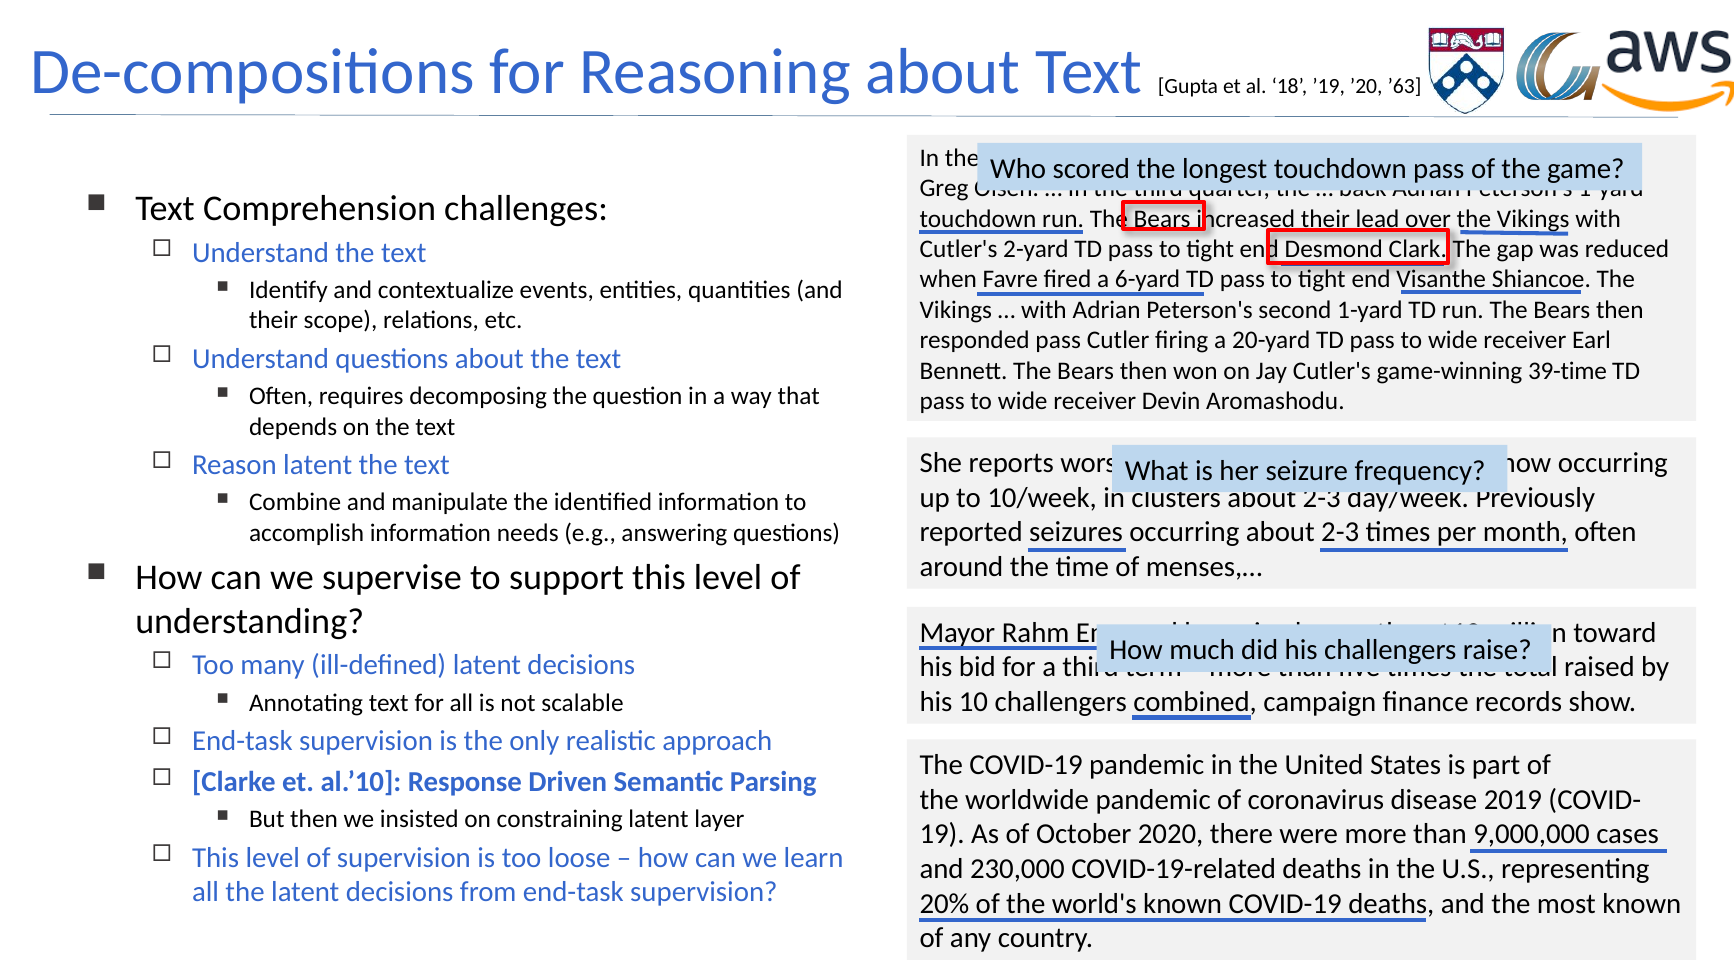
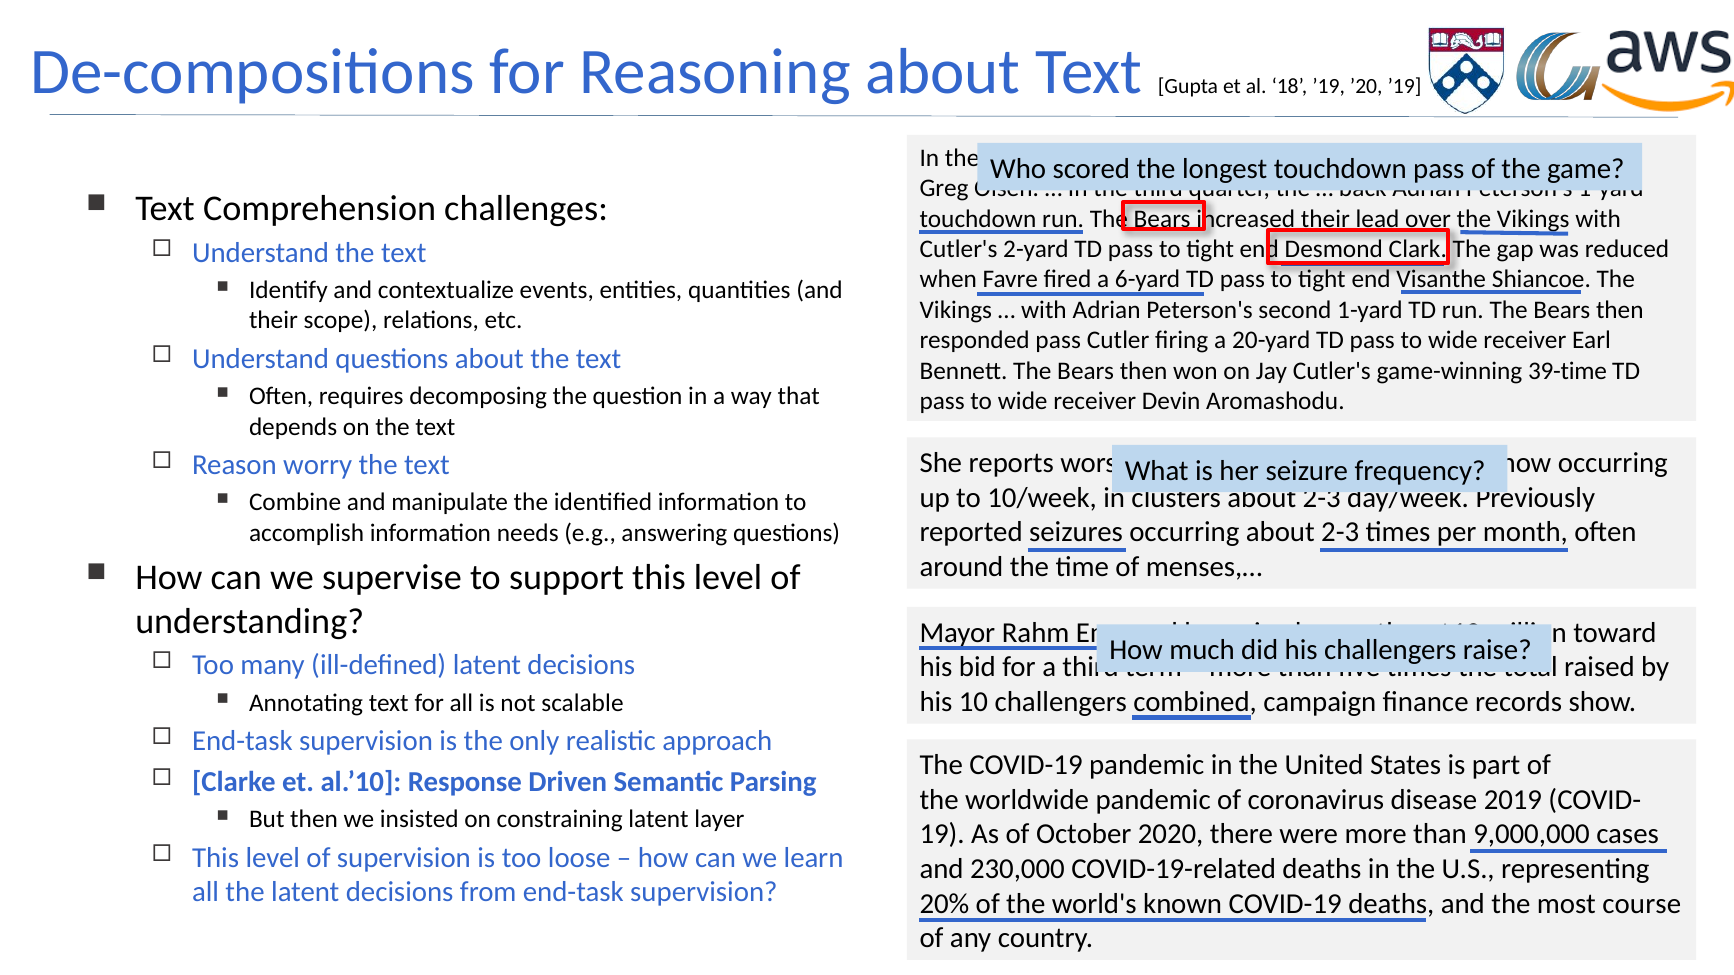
’20 ’63: ’63 -> ’19 (1404, 86)
Reason latent: latent -> worry (318, 466)
most known: known -> course (1642, 904)
